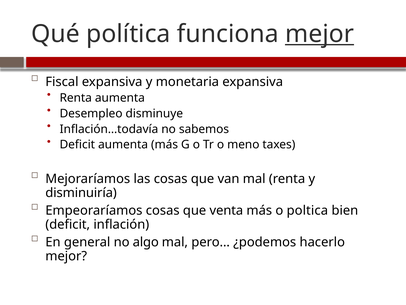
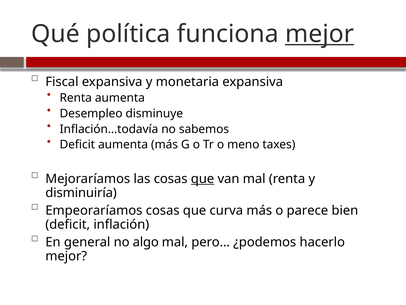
que underline: none -> present (203, 179)
venta: venta -> curva (226, 210)
poltica: poltica -> parece (307, 210)
